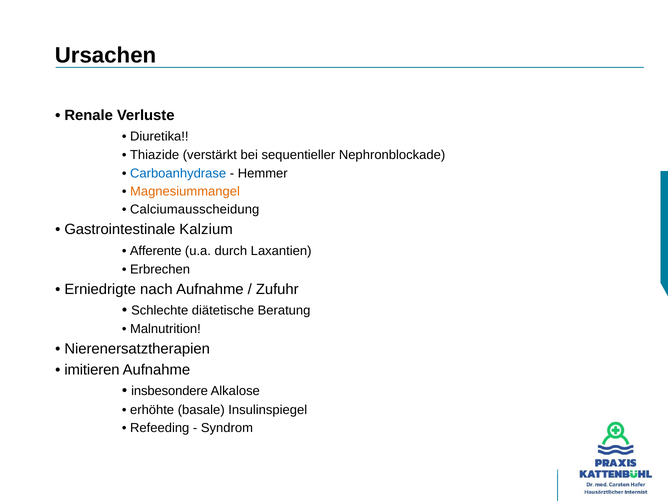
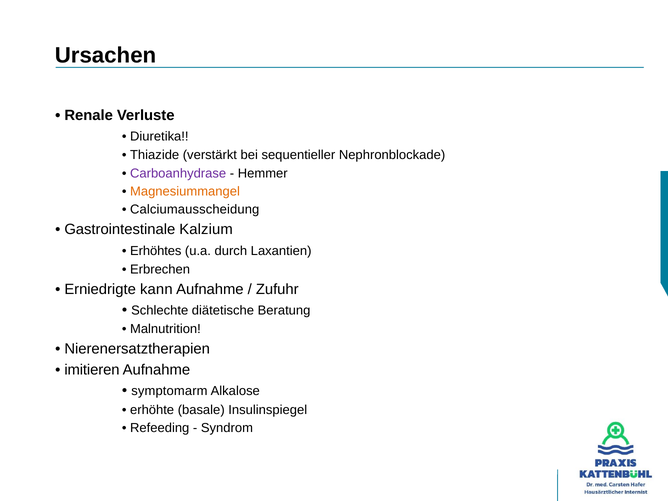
Carboanhydrase colour: blue -> purple (178, 173)
Afferente: Afferente -> Erhöhtes (156, 251)
nach: nach -> kann (156, 289)
insbesondere: insbesondere -> symptomarm (169, 391)
